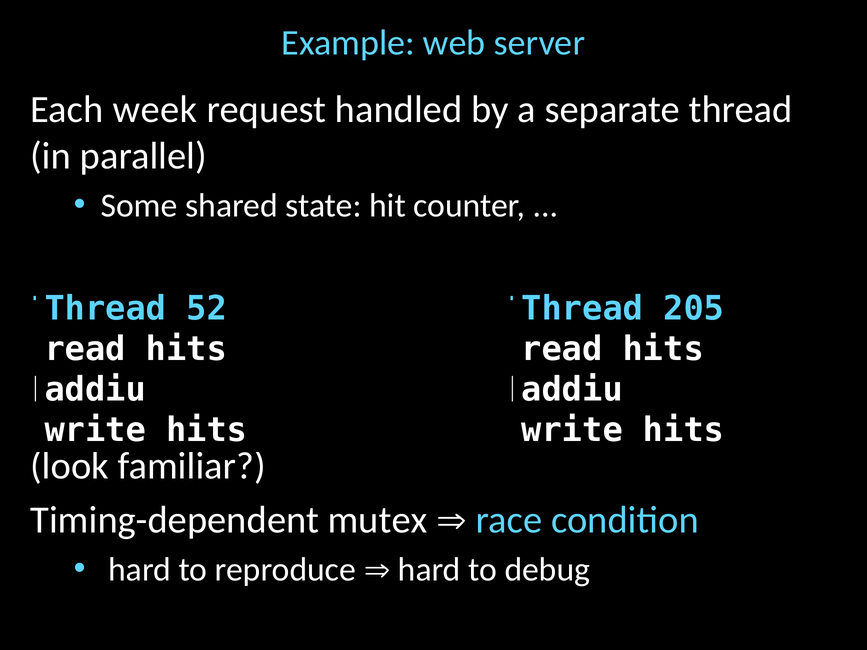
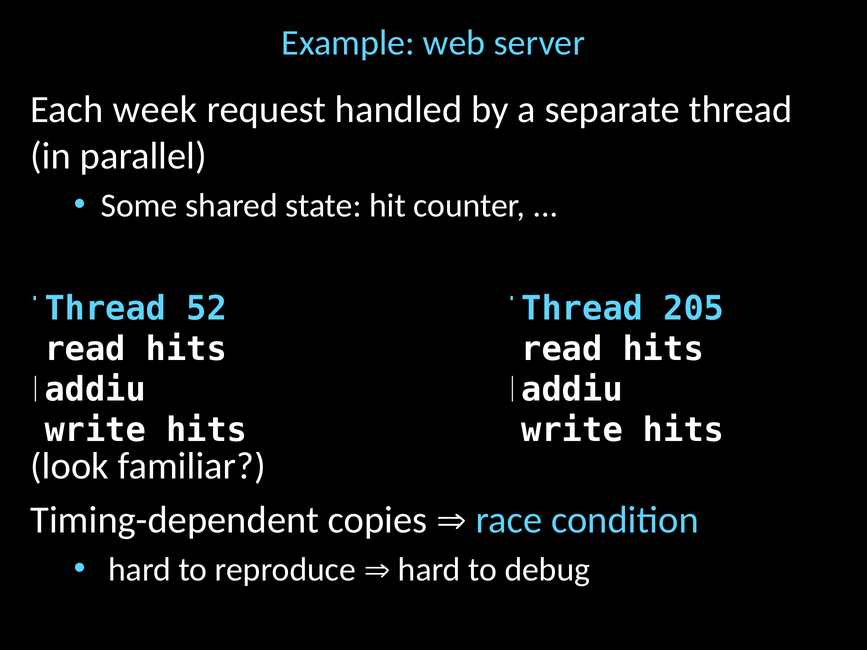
mutex: mutex -> copies (378, 520)
